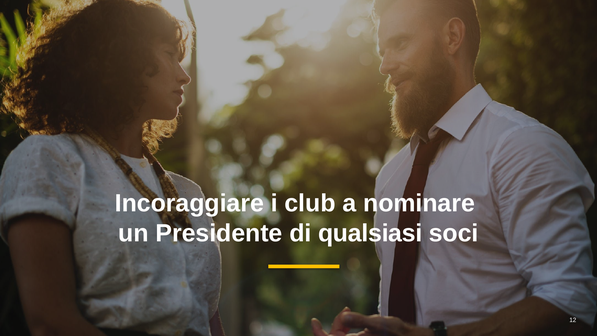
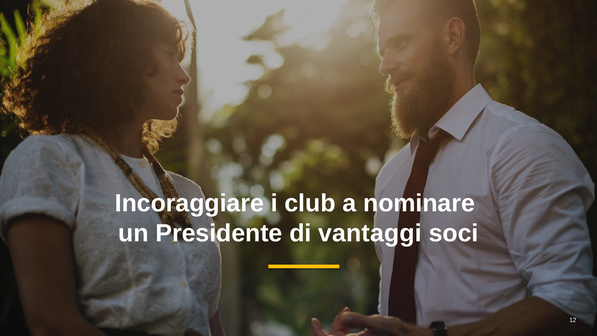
qualsiasi: qualsiasi -> vantaggi (370, 233)
